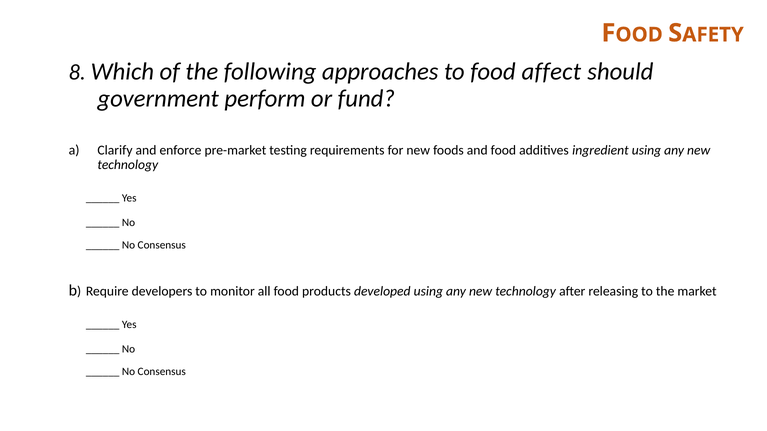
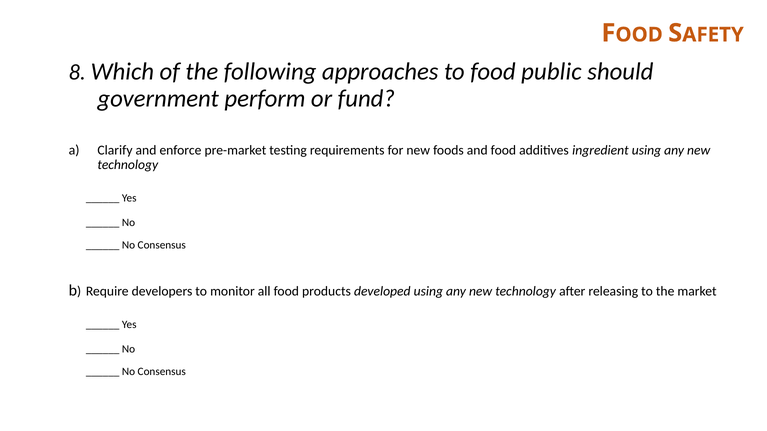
affect: affect -> public (551, 72)
